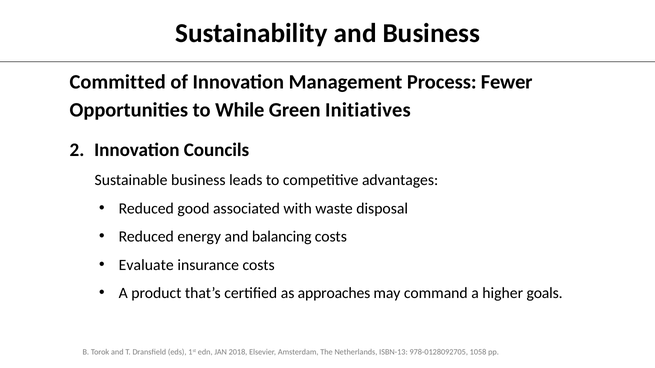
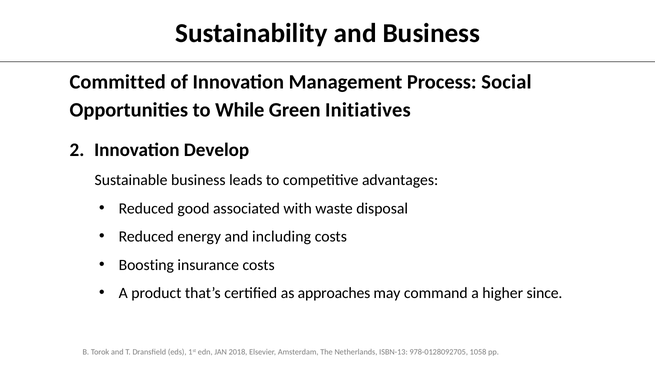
Fewer: Fewer -> Social (506, 82)
Councils: Councils -> Develop (216, 150)
balancing: balancing -> including (282, 237)
Evaluate: Evaluate -> Boosting (146, 265)
goals: goals -> since (545, 293)
